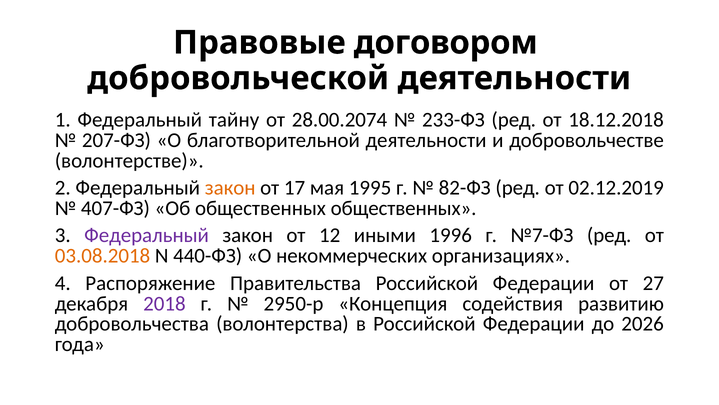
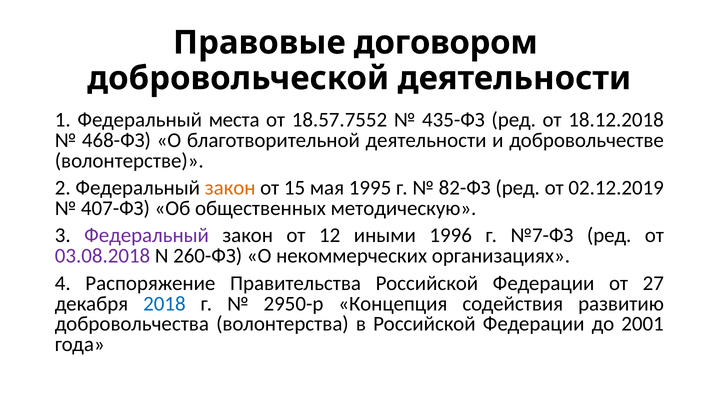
тайну: тайну -> места (234, 120)
28.00.2074: 28.00.2074 -> 18.57.7552 (339, 120)
233-ФЗ: 233-ФЗ -> 435-ФЗ (453, 120)
207-ФЗ: 207-ФЗ -> 468-ФЗ (116, 140)
17: 17 -> 15 (295, 188)
общественных общественных: общественных -> методическую (404, 208)
03.08.2018 colour: orange -> purple (103, 256)
440-ФЗ: 440-ФЗ -> 260-ФЗ (208, 256)
2018 colour: purple -> blue (164, 303)
2026: 2026 -> 2001 (643, 324)
